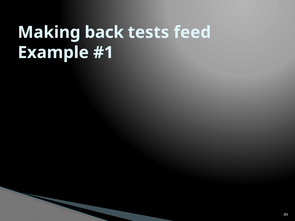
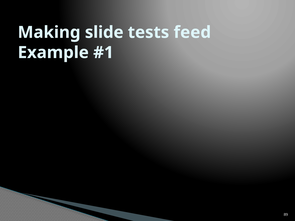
back: back -> slide (104, 32)
